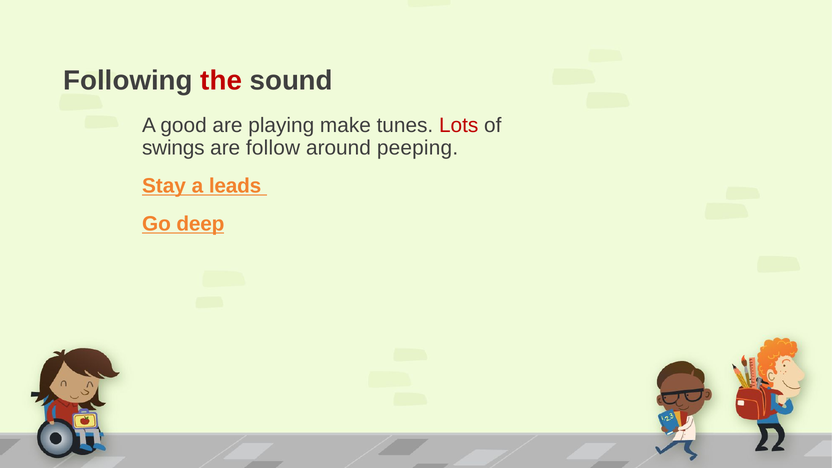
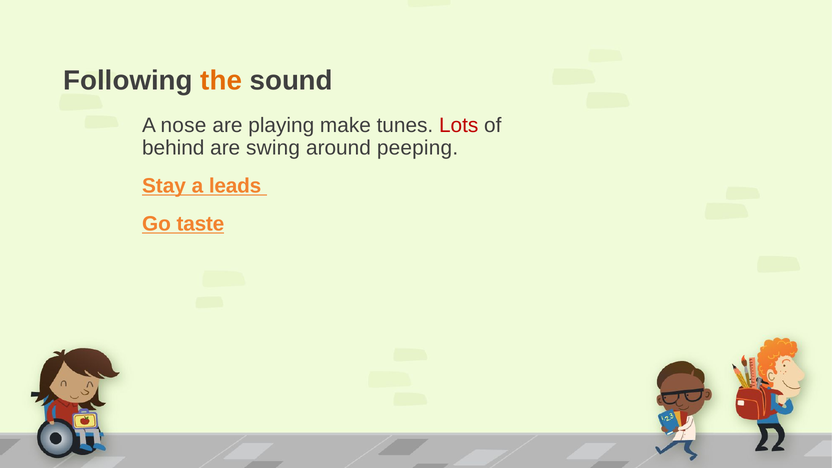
the colour: red -> orange (221, 80)
good: good -> nose (183, 125)
swings: swings -> behind (173, 148)
follow: follow -> swing (273, 148)
deep: deep -> taste (200, 224)
